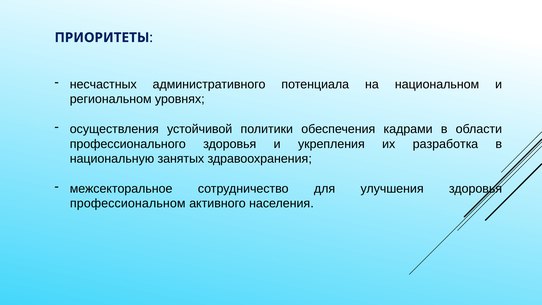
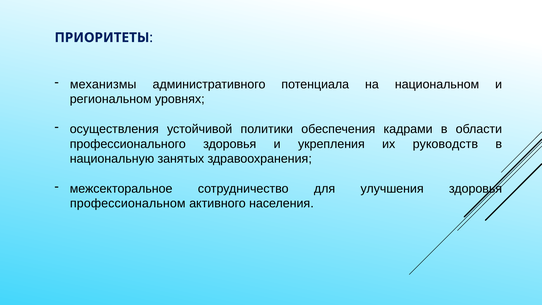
несчастных: несчастных -> механизмы (103, 84)
разработка: разработка -> руководств (445, 144)
